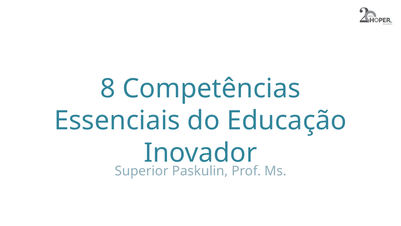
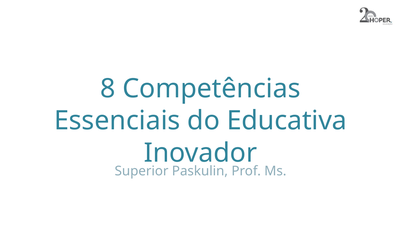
Educação: Educação -> Educativa (287, 121)
